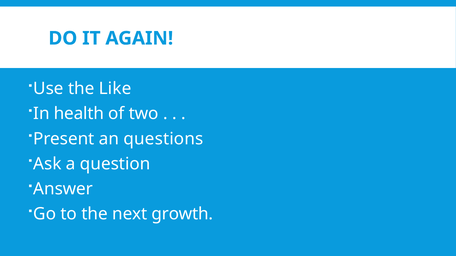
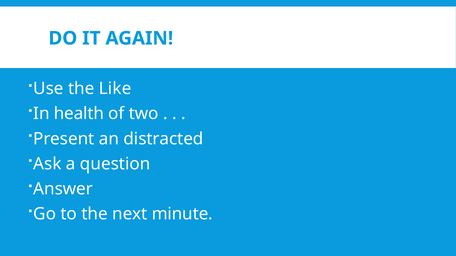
questions: questions -> distracted (164, 139)
growth: growth -> minute (182, 214)
